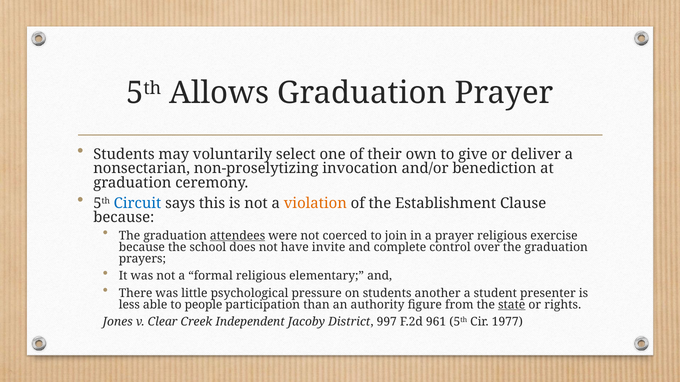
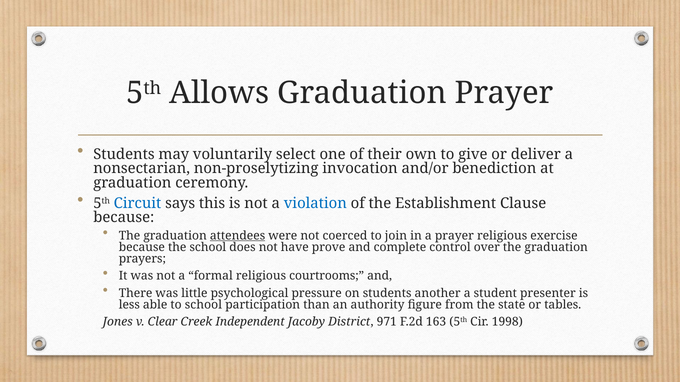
violation colour: orange -> blue (315, 203)
invite: invite -> prove (329, 247)
elementary: elementary -> courtrooms (327, 276)
to people: people -> school (203, 305)
state underline: present -> none (512, 305)
rights: rights -> tables (563, 305)
997: 997 -> 971 (387, 322)
961: 961 -> 163 (436, 322)
1977: 1977 -> 1998 (507, 322)
